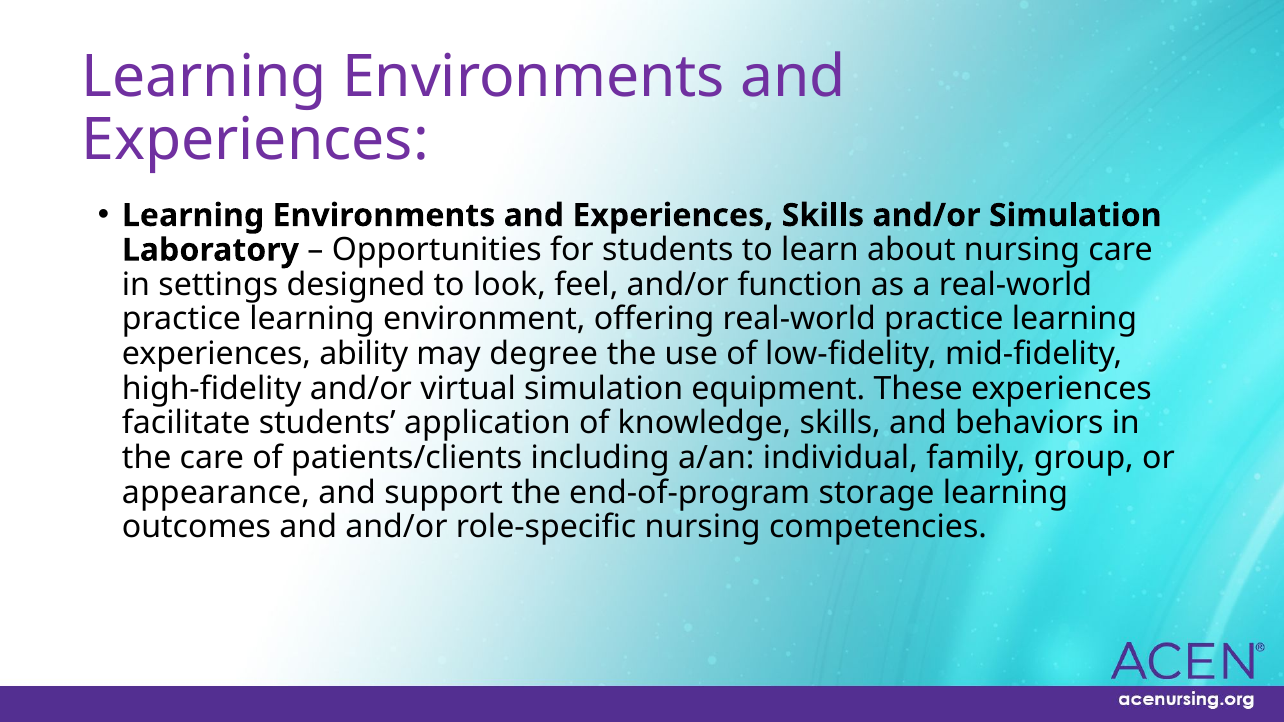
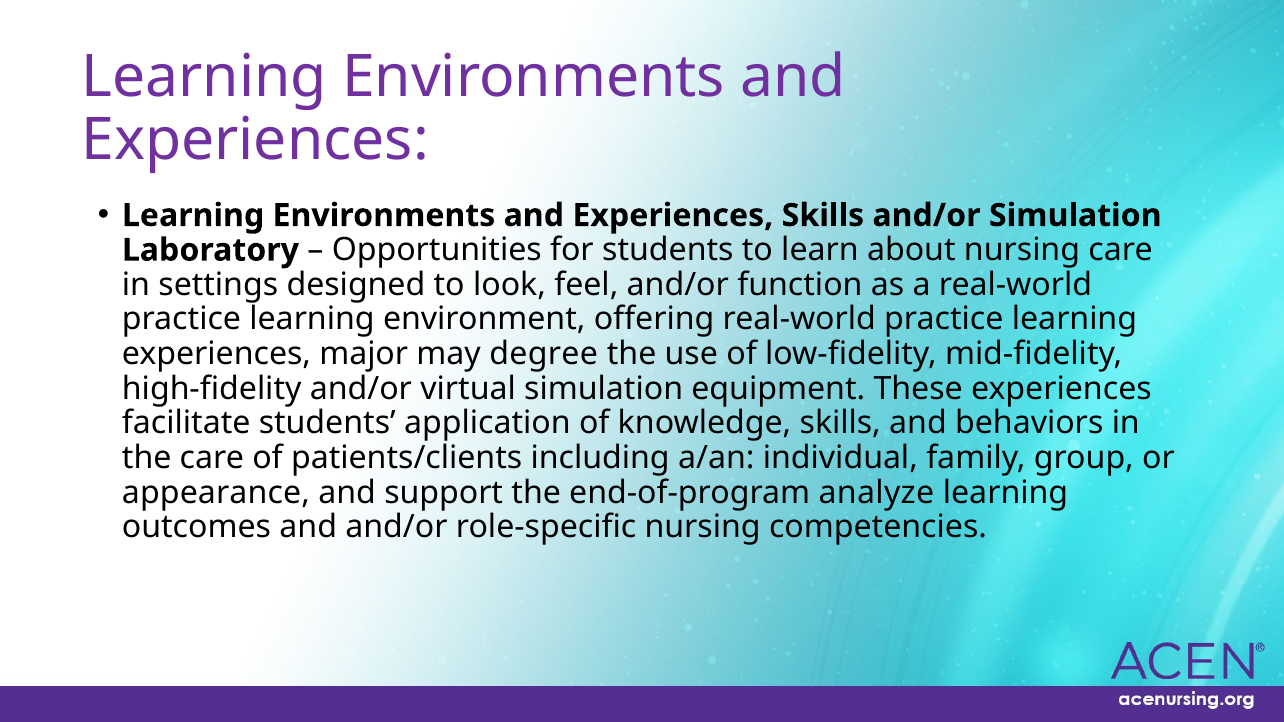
ability: ability -> major (364, 354)
storage: storage -> analyze (876, 493)
